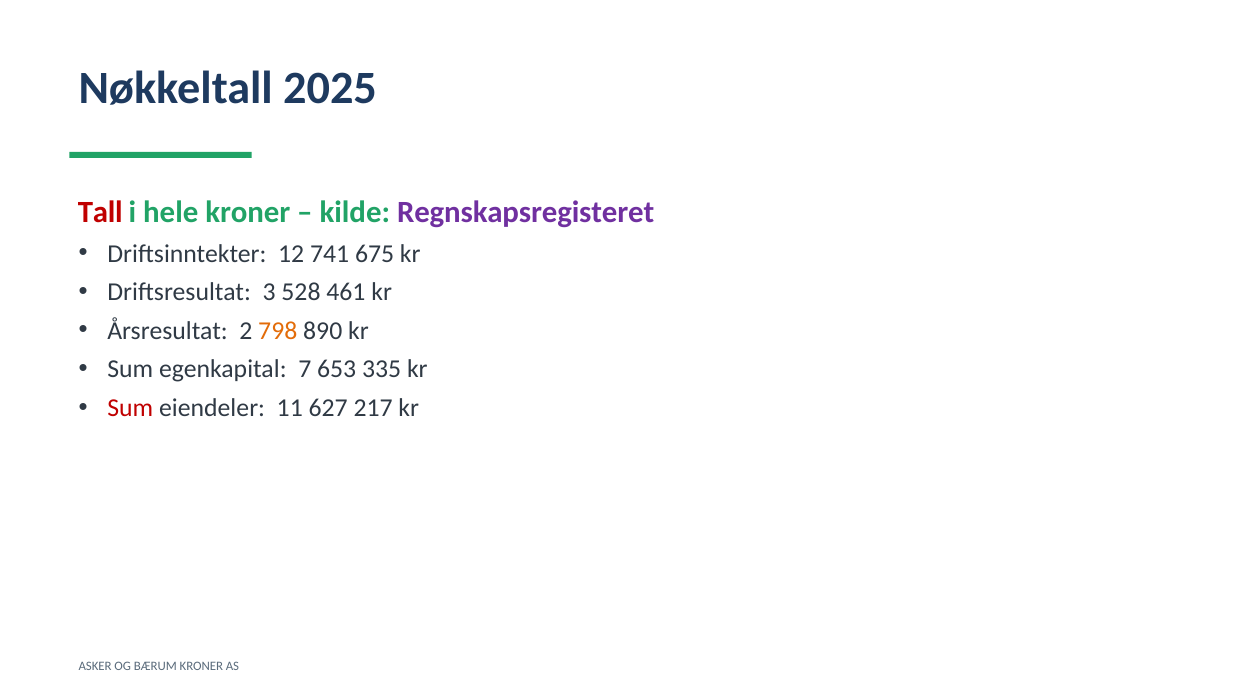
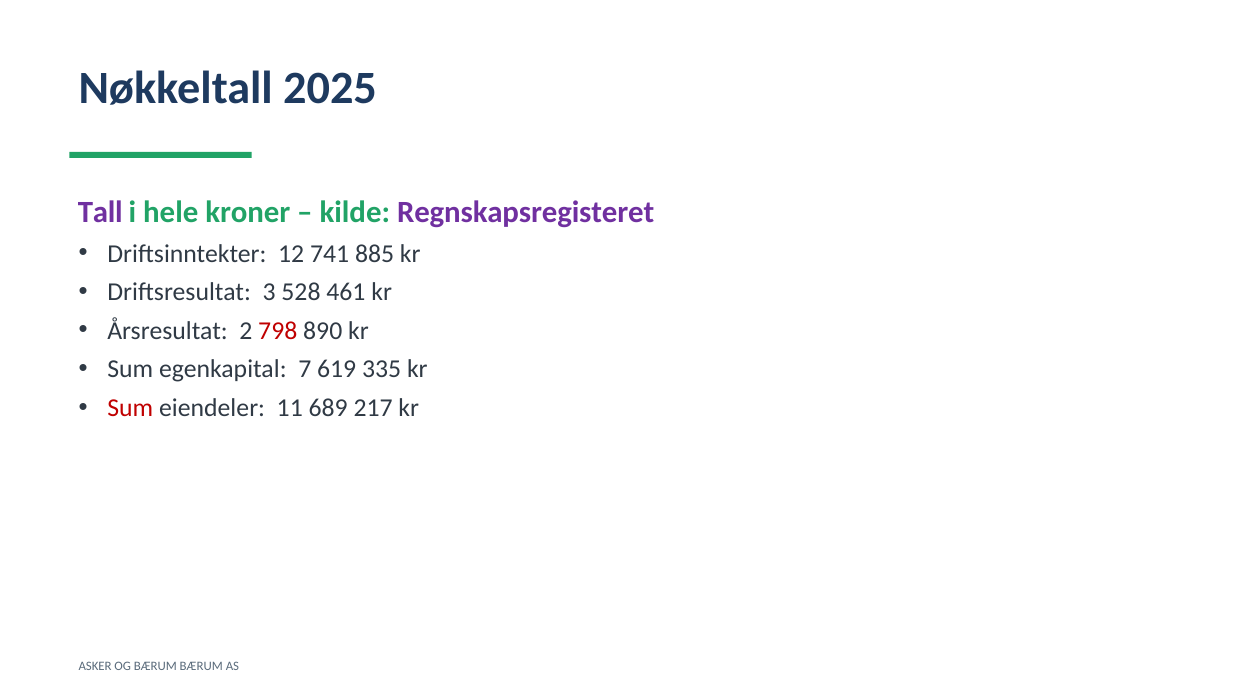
Tall colour: red -> purple (100, 212)
675: 675 -> 885 (375, 254)
798 colour: orange -> red (278, 331)
653: 653 -> 619 (337, 370)
627: 627 -> 689 (328, 408)
BÆRUM KRONER: KRONER -> BÆRUM (201, 666)
